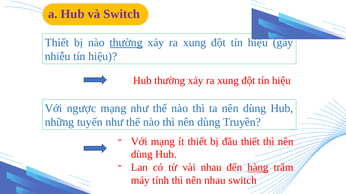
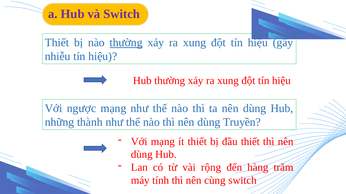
tuyến: tuyến -> thành (90, 123)
vài nhau: nhau -> rộng (211, 168)
hàng underline: present -> none (258, 168)
nên nhau: nhau -> cùng (215, 181)
